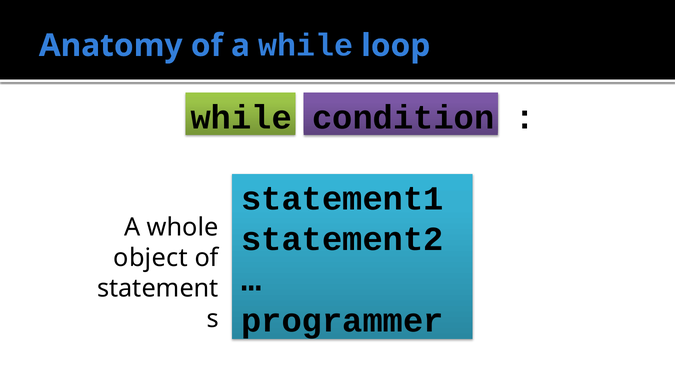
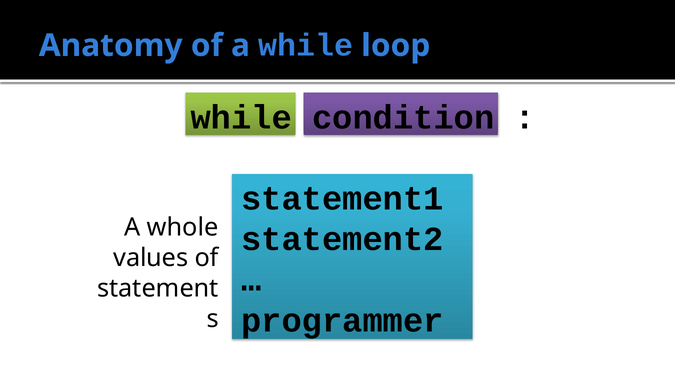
object: object -> values (151, 258)
